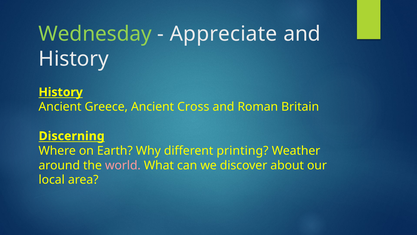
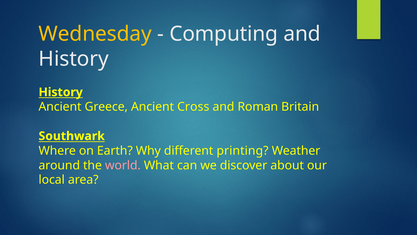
Wednesday colour: light green -> yellow (95, 34)
Appreciate: Appreciate -> Computing (224, 34)
Discerning: Discerning -> Southwark (72, 136)
